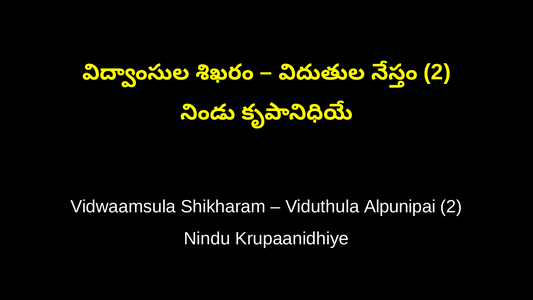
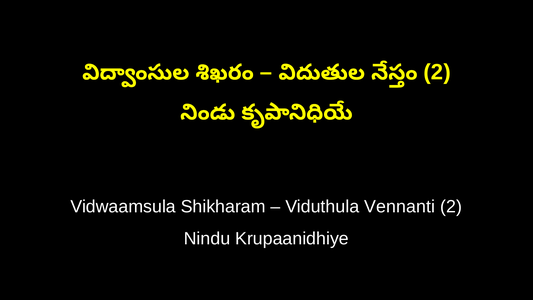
Alpunipai: Alpunipai -> Vennanti (400, 206)
